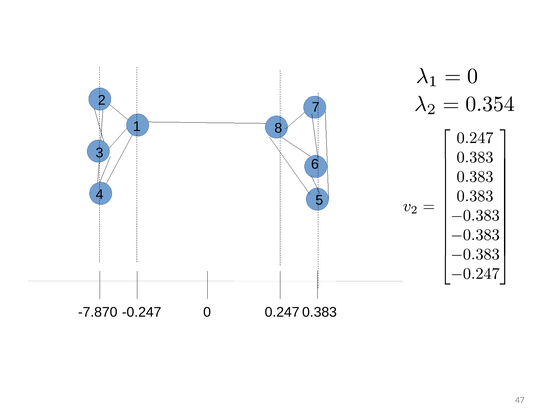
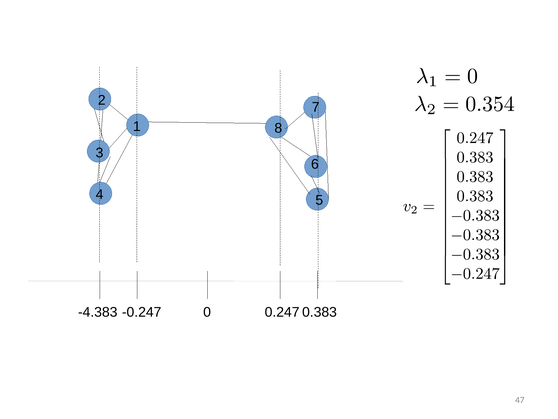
-7.870: -7.870 -> -4.383 (98, 312)
